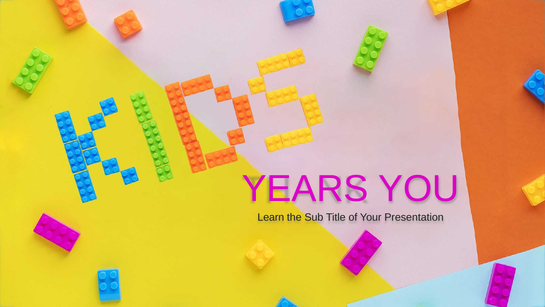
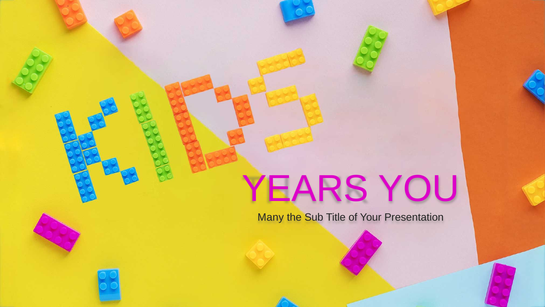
Learn: Learn -> Many (271, 217)
